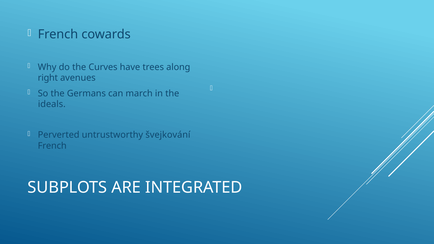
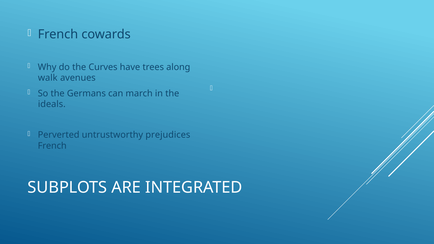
right: right -> walk (48, 78)
švejkování: švejkování -> prejudices (168, 135)
